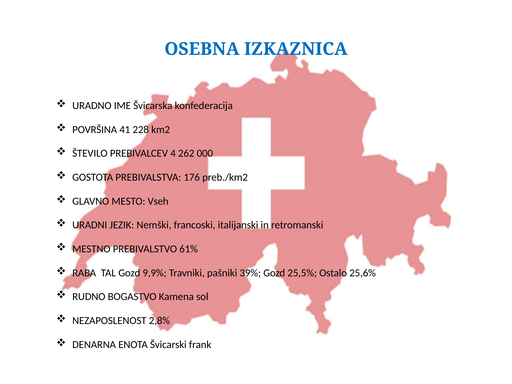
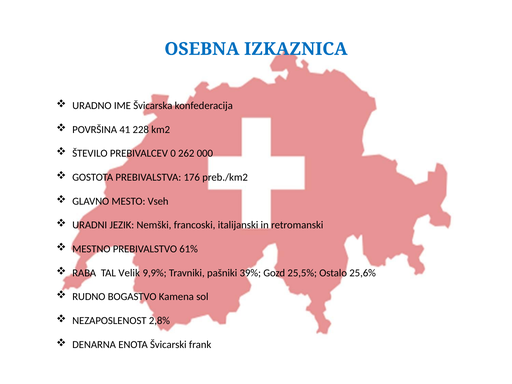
4: 4 -> 0 (173, 153)
TAL Gozd: Gozd -> Velik (129, 273)
